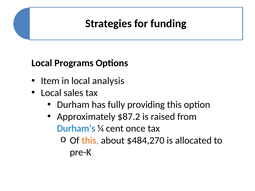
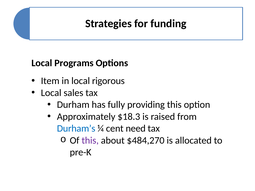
analysis: analysis -> rigorous (108, 81)
$87.2: $87.2 -> $18.3 (129, 117)
once: once -> need (136, 129)
this colour: orange -> purple (90, 141)
